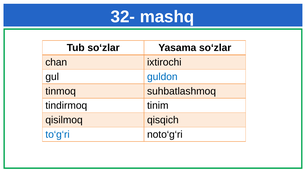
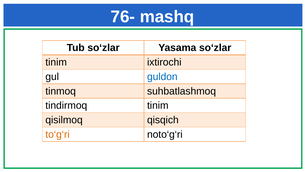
32-: 32- -> 76- (123, 17)
chan: chan -> tinim (56, 62)
to‘g‘ri colour: blue -> orange (58, 134)
